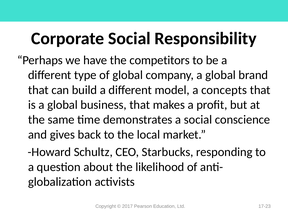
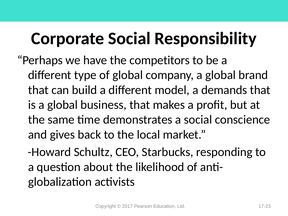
concepts: concepts -> demands (224, 90)
